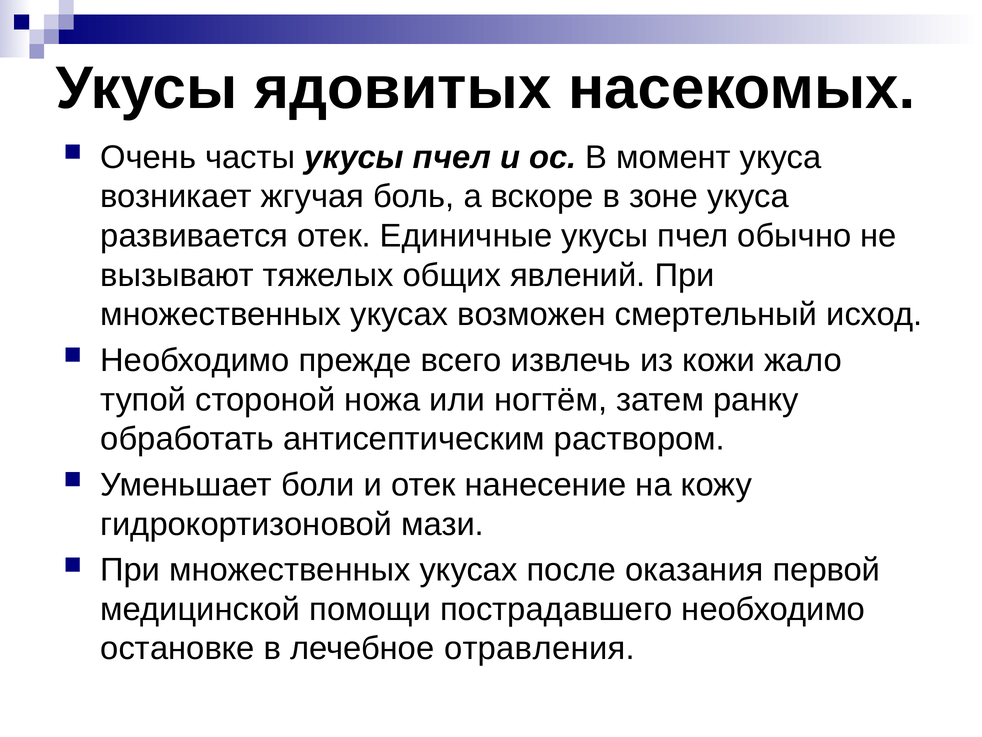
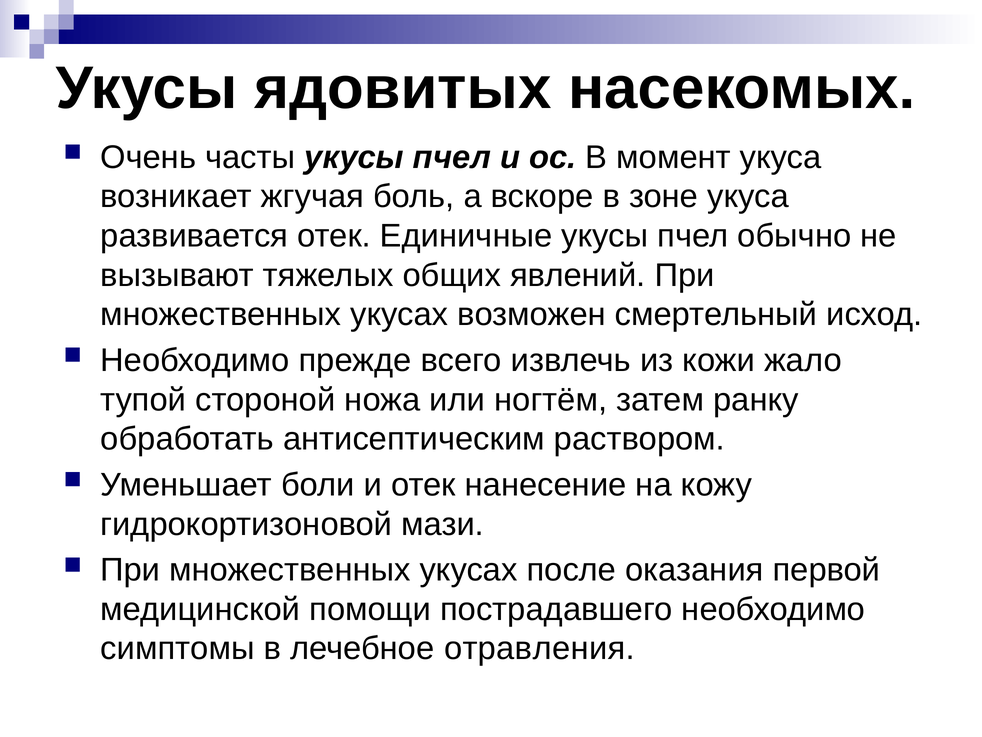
остановке: остановке -> симптомы (177, 648)
